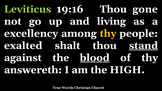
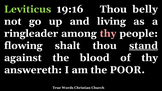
gone: gone -> belly (145, 9)
excellency: excellency -> ringleader (31, 34)
thy colour: yellow -> pink (108, 34)
exalted: exalted -> flowing (23, 46)
blood underline: present -> none (95, 58)
HIGH: HIGH -> POOR (127, 70)
